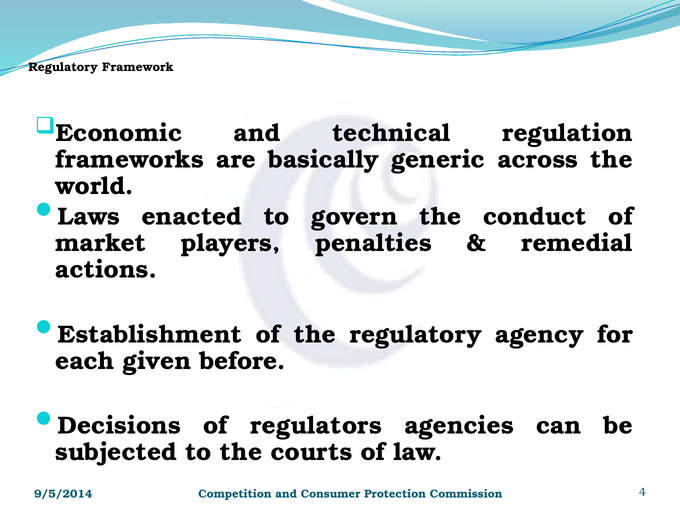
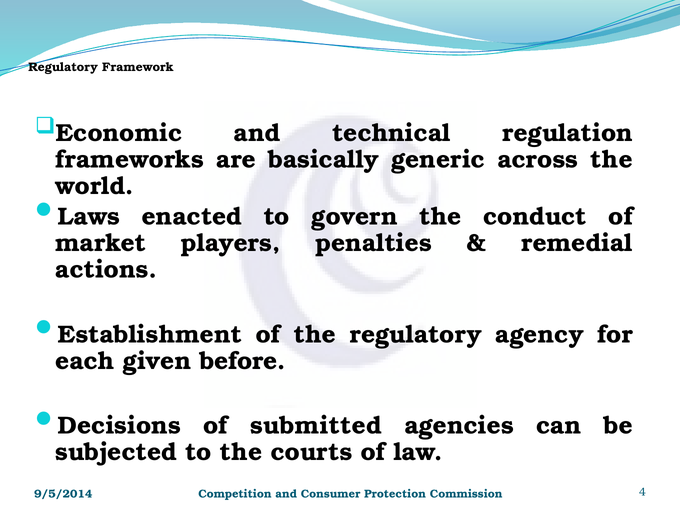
regulators: regulators -> submitted (316, 426)
